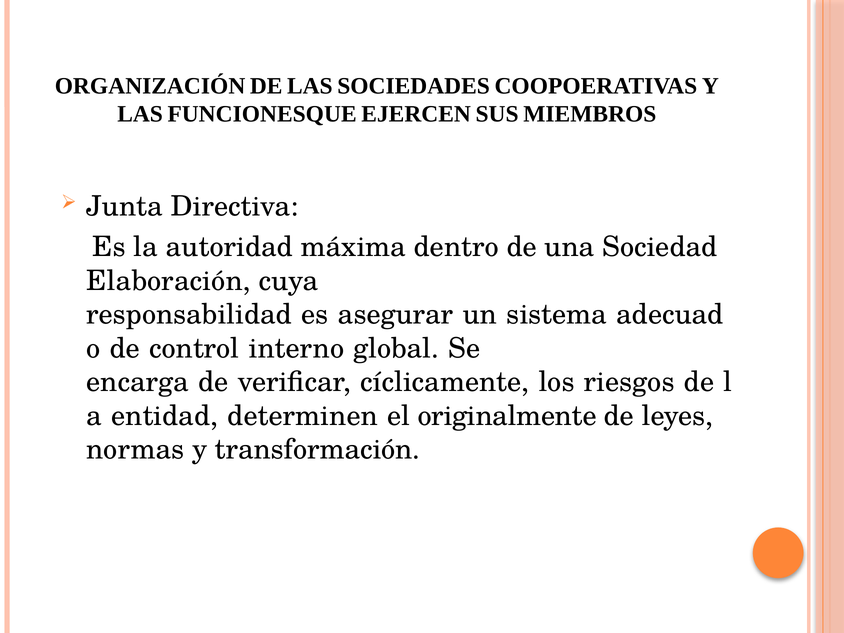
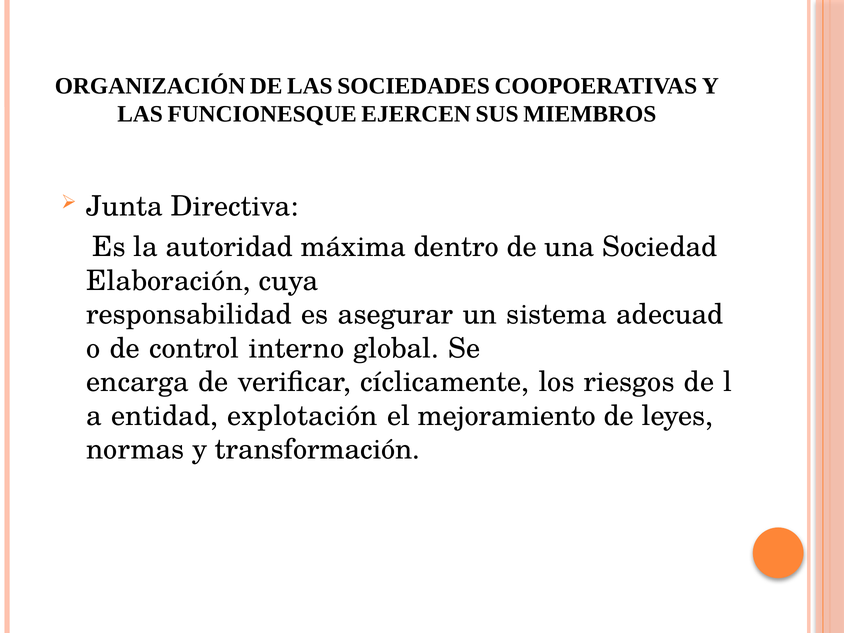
determinen: determinen -> explotación (302, 416)
originalmente: originalmente -> mejoramiento (507, 416)
